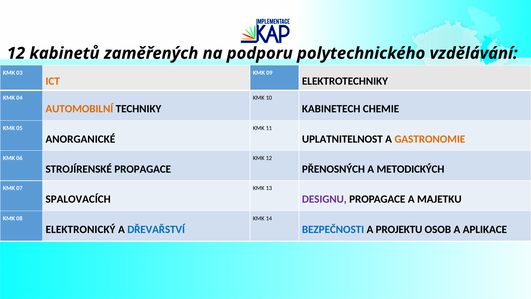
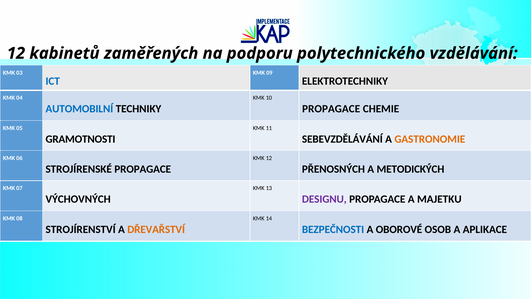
ICT colour: orange -> blue (53, 81)
AUTOMOBILNÍ colour: orange -> blue (79, 109)
KABINETECH: KABINETECH -> PROPAGACE (331, 109)
ANORGANICKÉ: ANORGANICKÉ -> GRAMOTNOSTI (80, 139)
UPLATNITELNOST: UPLATNITELNOST -> SEBEVZDĚLÁVÁNÍ (342, 139)
SPALOVACÍCH: SPALOVACÍCH -> VÝCHOVNÝCH (78, 199)
ELEKTRONICKÝ: ELEKTRONICKÝ -> STROJÍRENSTVÍ (81, 229)
DŘEVAŘSTVÍ colour: blue -> orange (156, 229)
PROJEKTU: PROJEKTU -> OBOROVÉ (399, 229)
